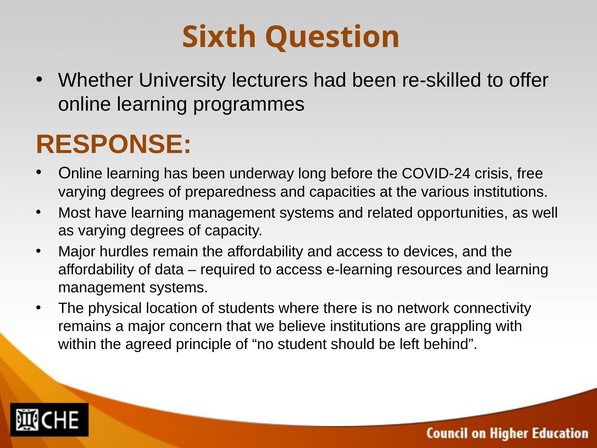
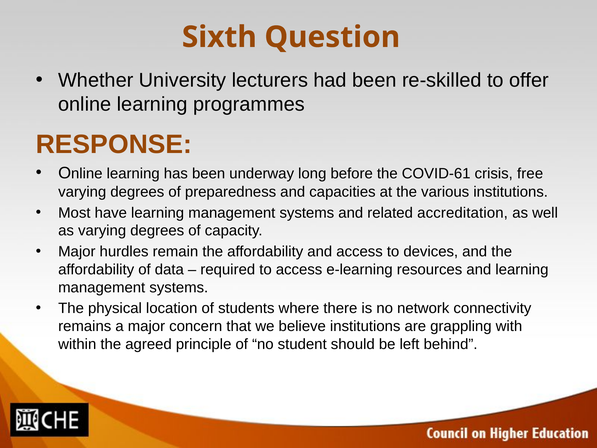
COVID-24: COVID-24 -> COVID-61 (436, 174)
opportunities: opportunities -> accreditation (463, 213)
